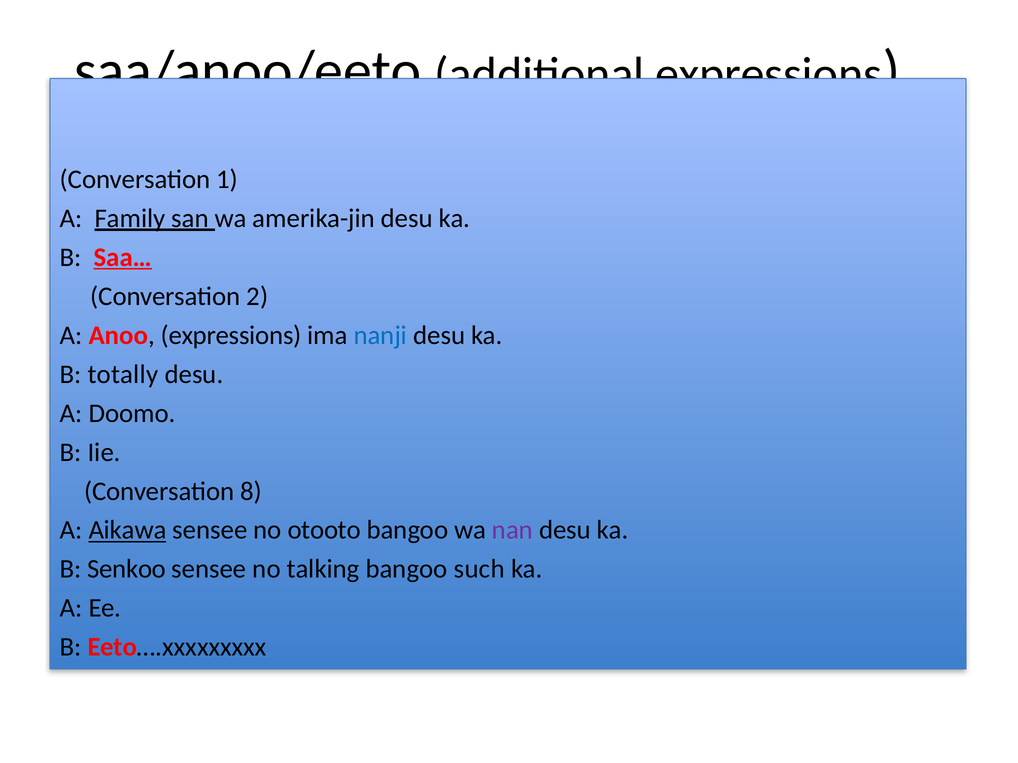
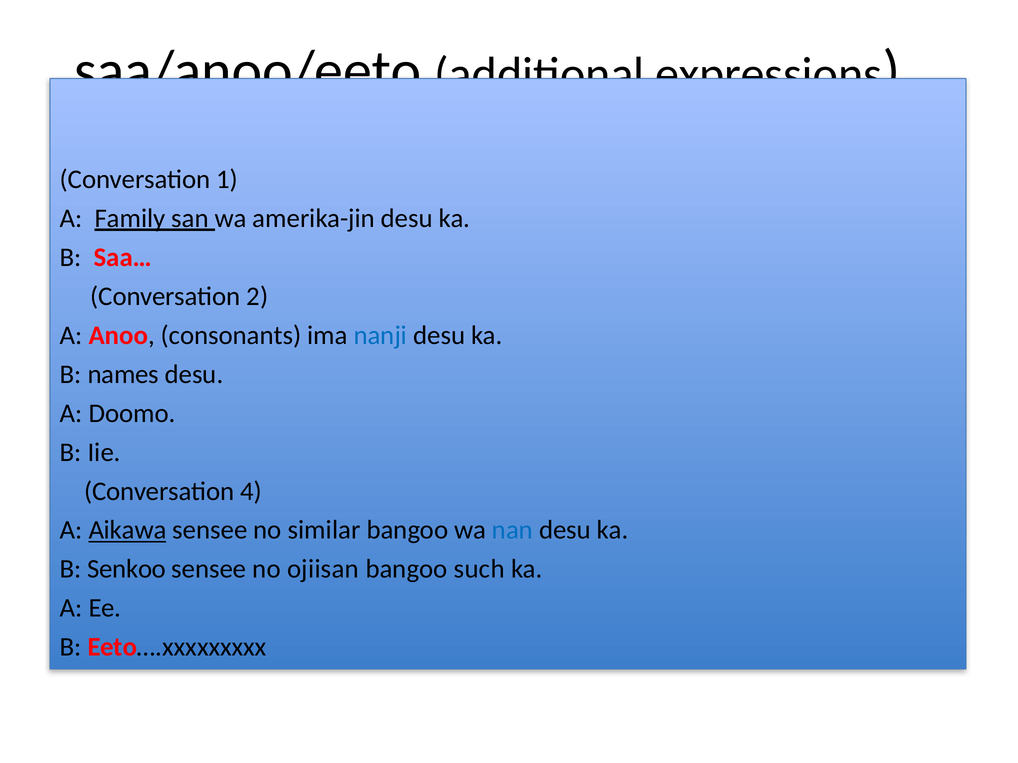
Saa… underline: present -> none (123, 258)
Anoo expressions: expressions -> consonants (231, 335)
totally: totally -> names (123, 374)
8: 8 -> 4 (251, 491)
otooto: otooto -> similar (324, 530)
nan colour: purple -> blue (512, 530)
talking: talking -> ojiisan (323, 569)
